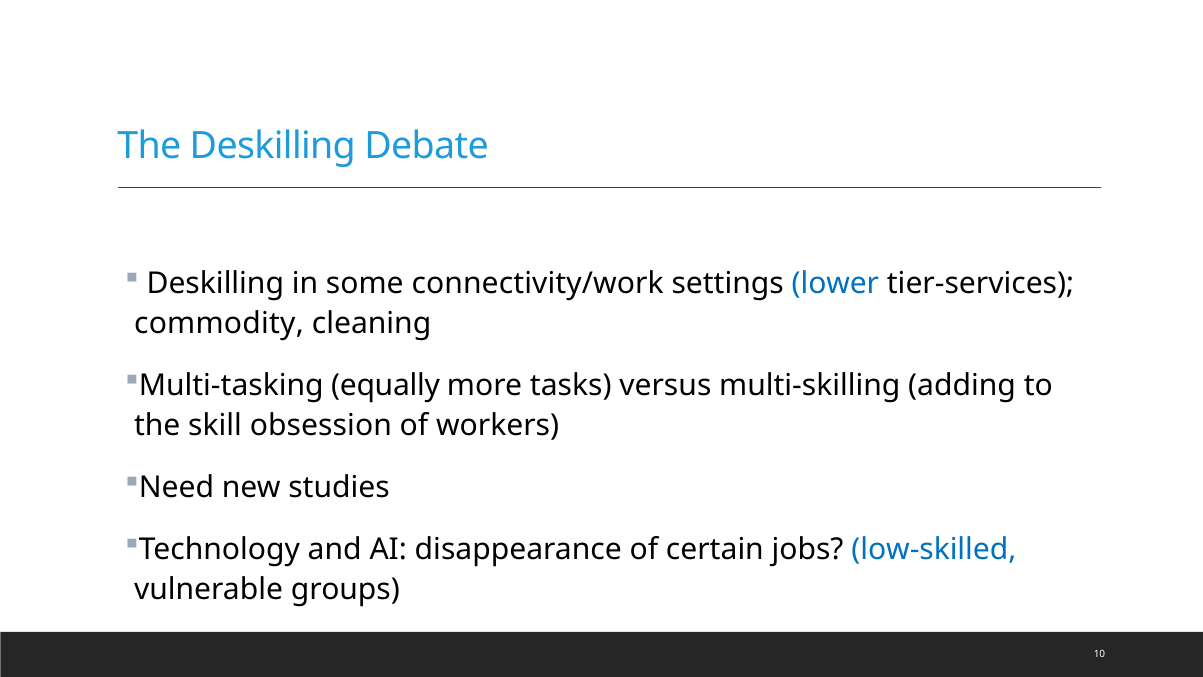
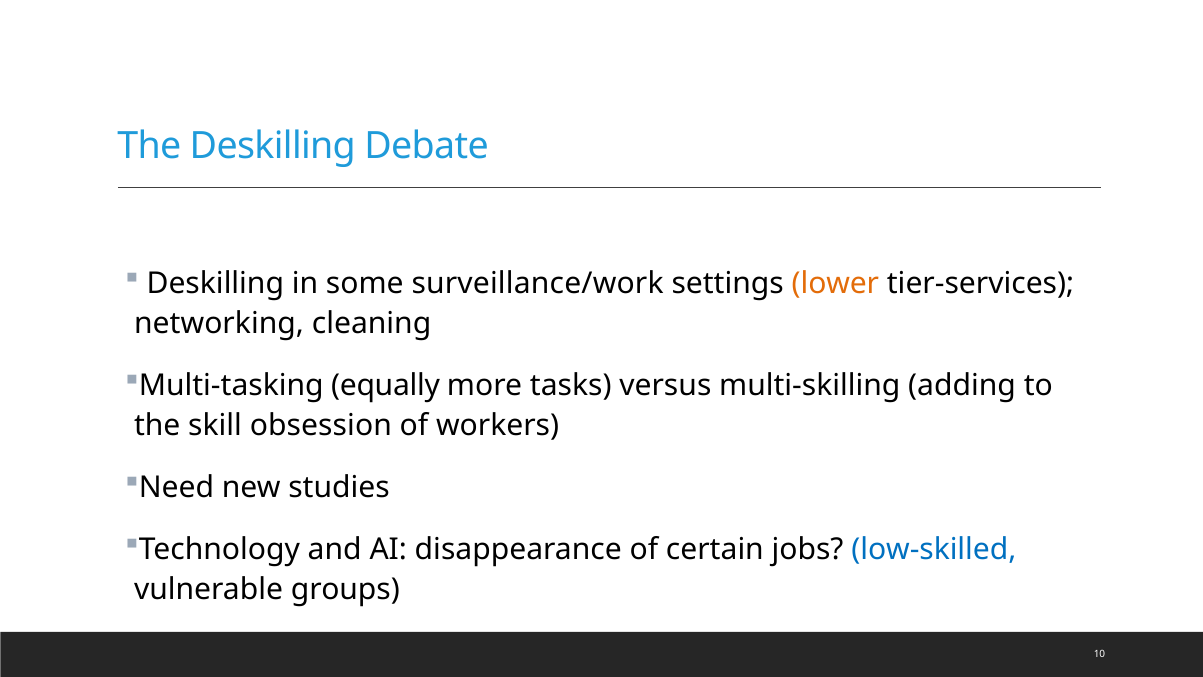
connectivity/work: connectivity/work -> surveillance/work (538, 283)
lower colour: blue -> orange (835, 283)
commodity: commodity -> networking (219, 323)
